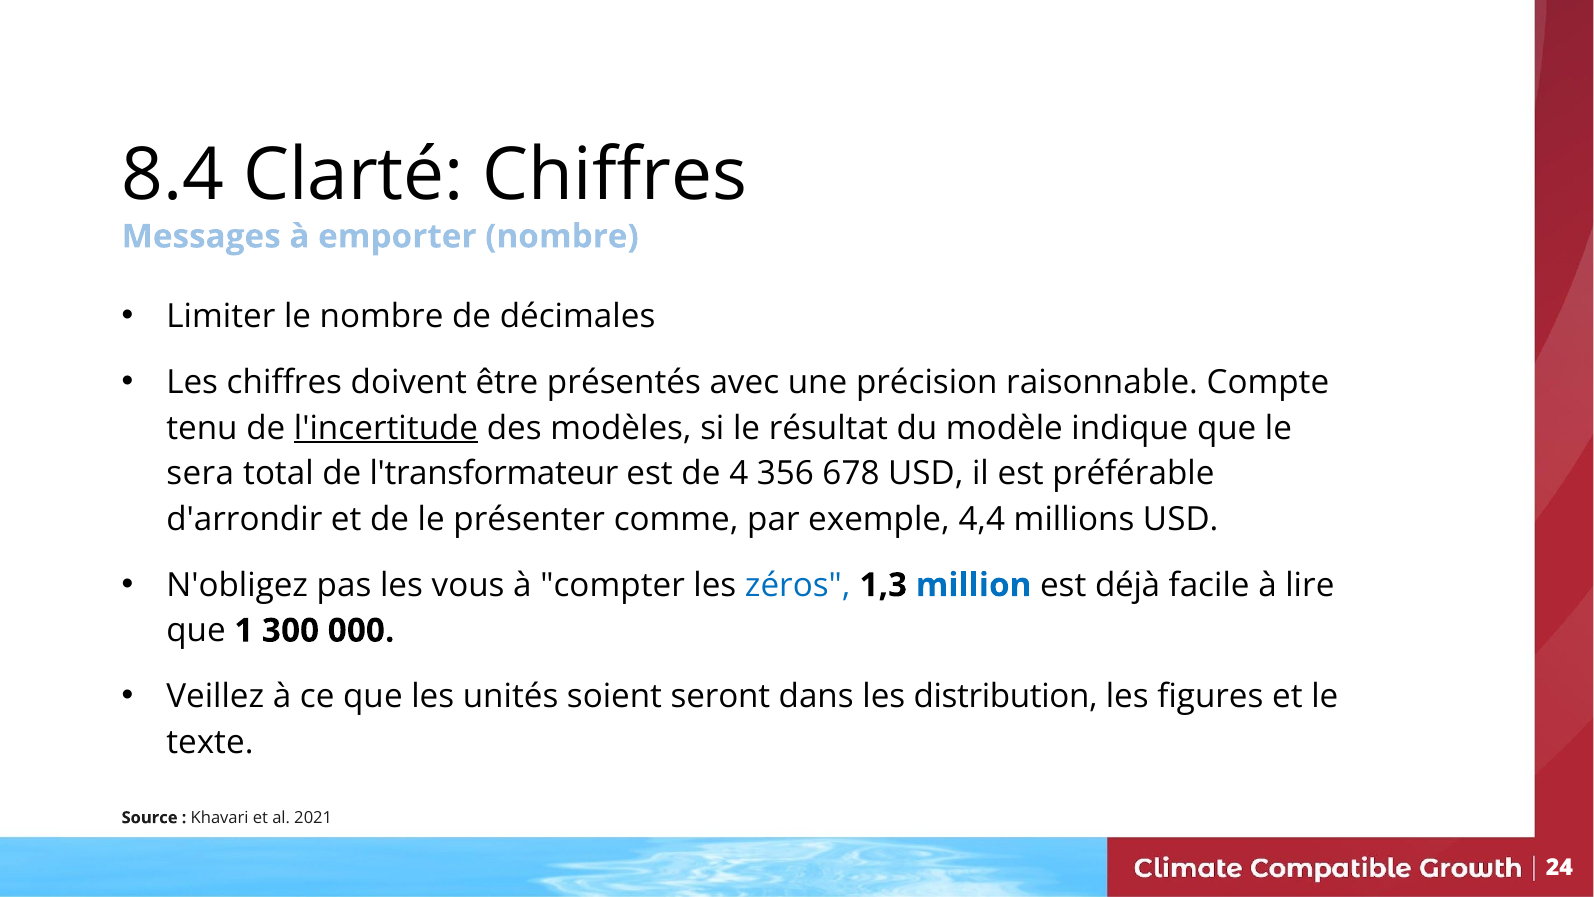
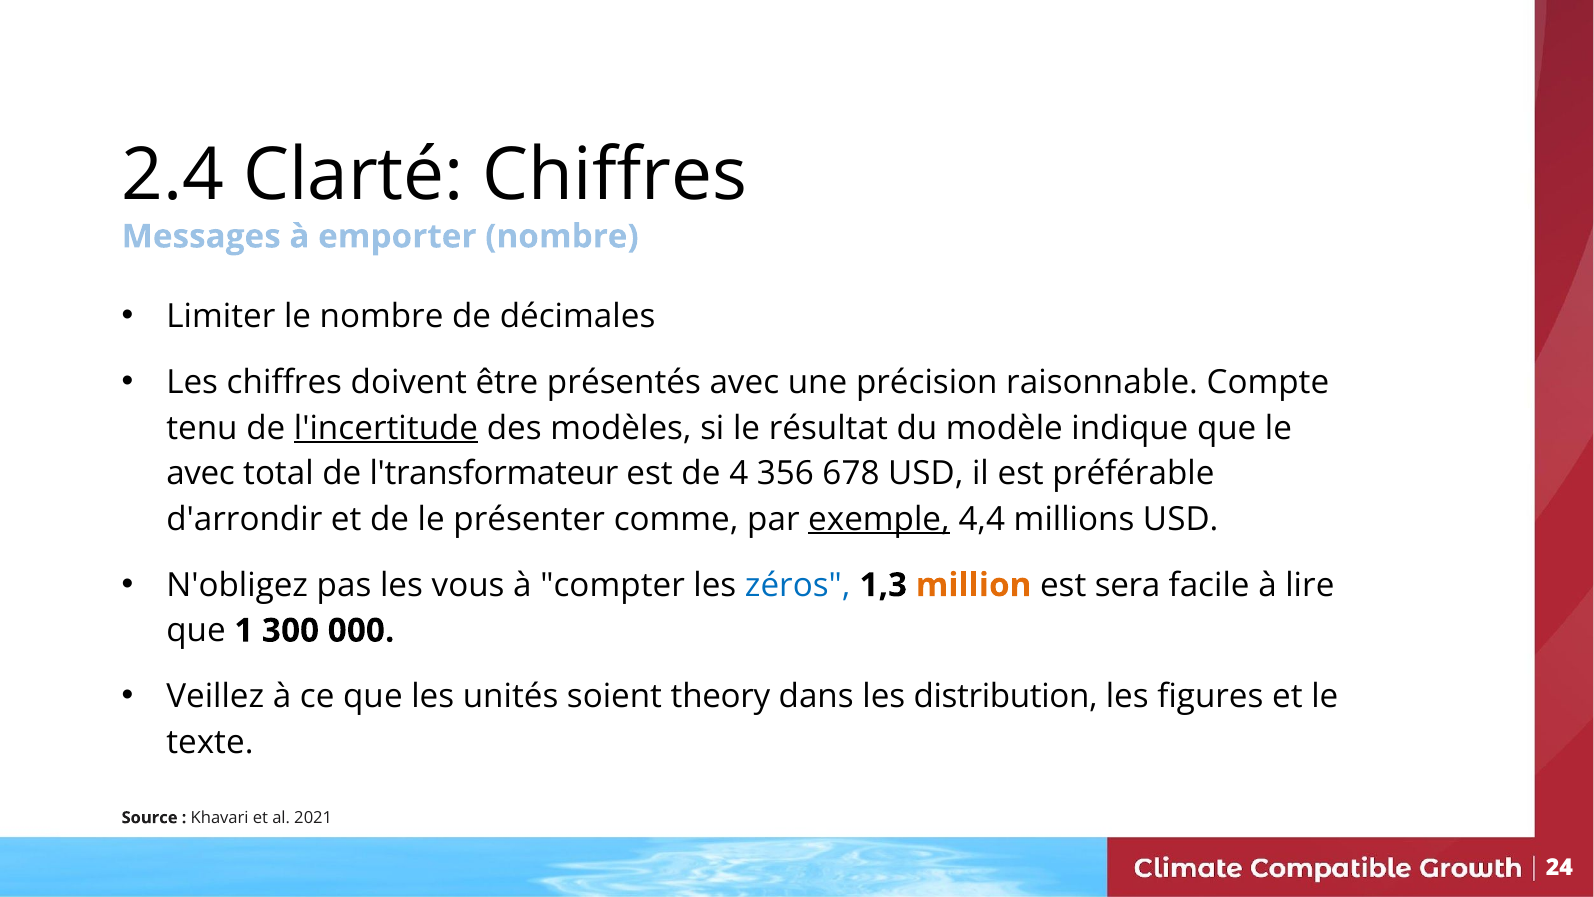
8.4: 8.4 -> 2.4 (173, 175)
sera: sera -> avec (201, 473)
exemple underline: none -> present (879, 519)
million colour: blue -> orange (974, 585)
déjà: déjà -> sera (1128, 585)
seront: seront -> theory (720, 696)
